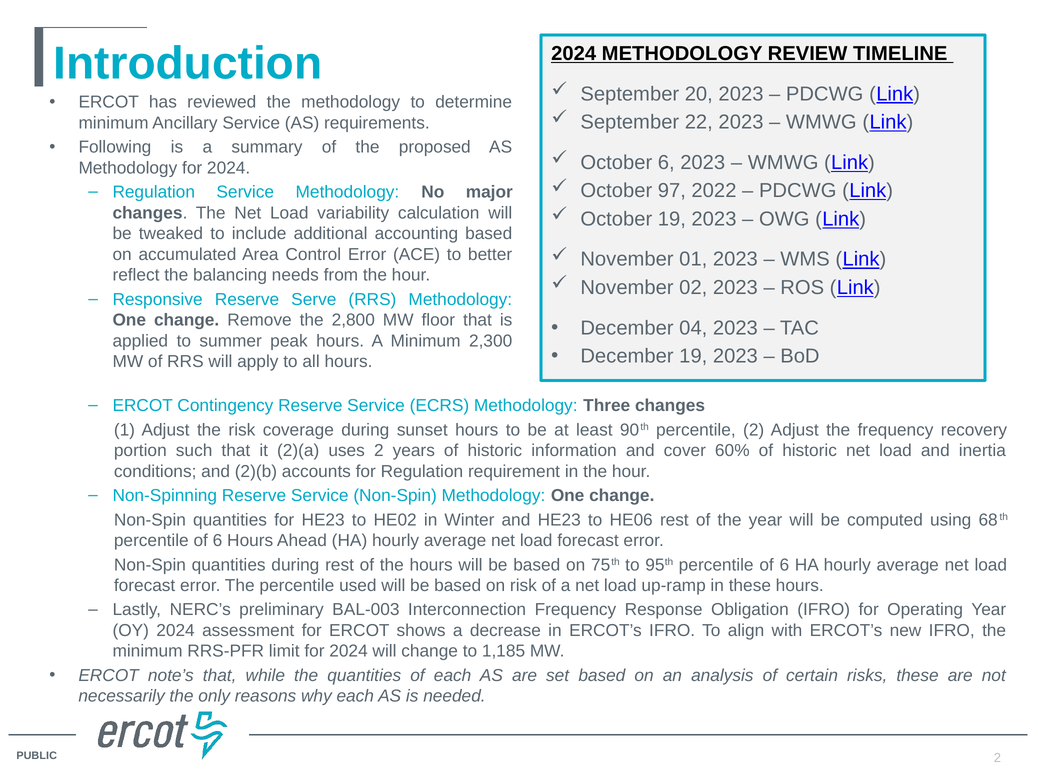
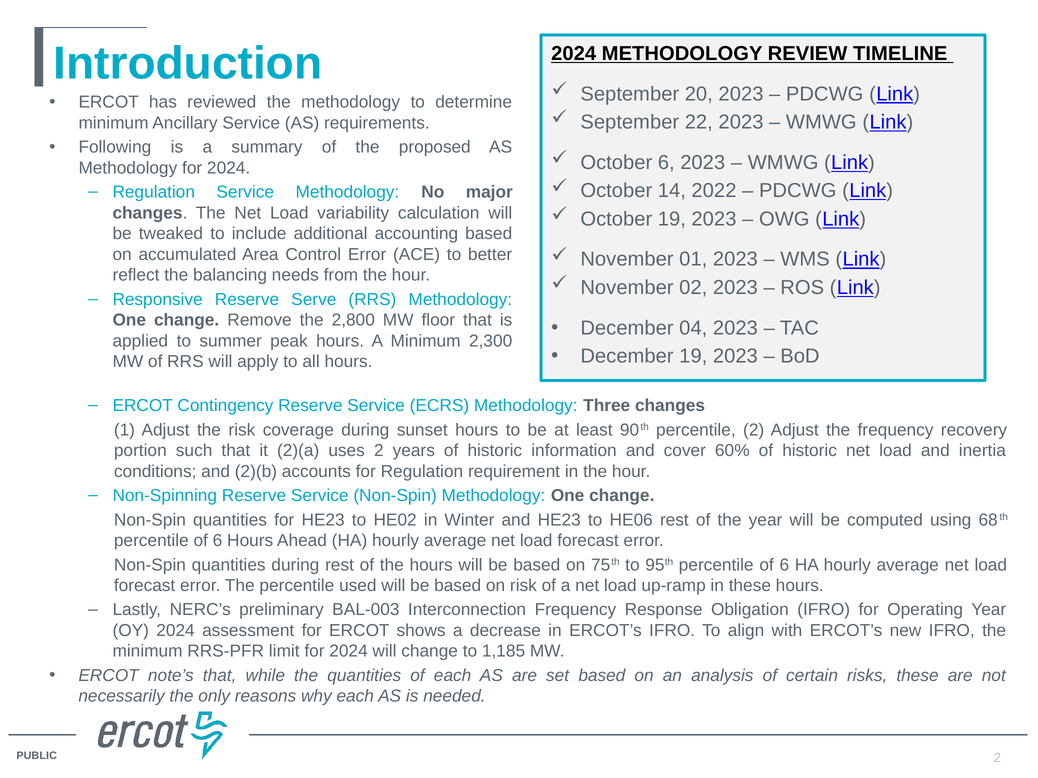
97: 97 -> 14 (672, 191)
